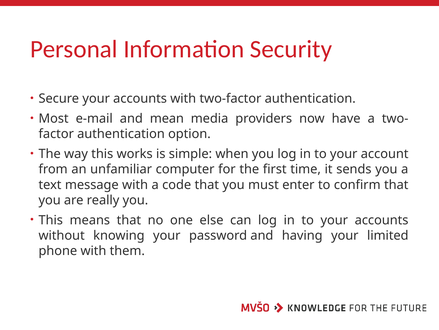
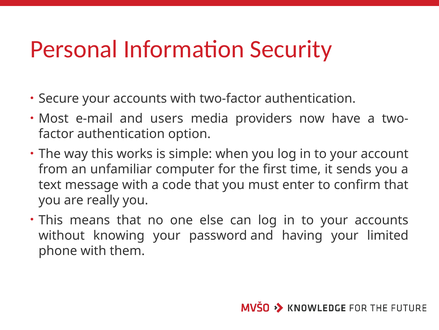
mean: mean -> users (167, 118)
